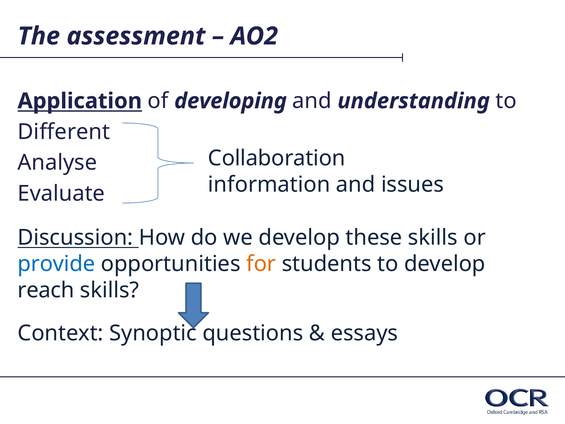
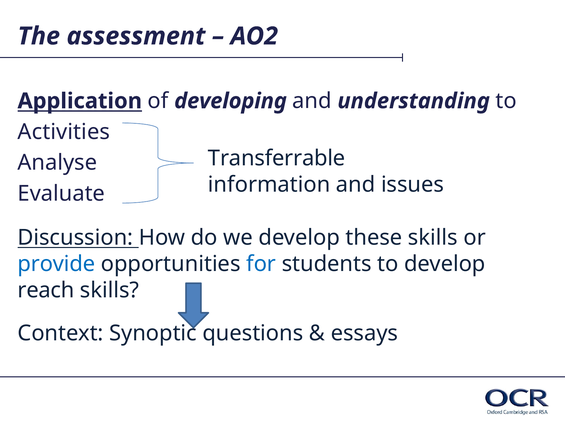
Different: Different -> Activities (64, 132)
Collaboration: Collaboration -> Transferrable (277, 158)
for colour: orange -> blue (261, 264)
